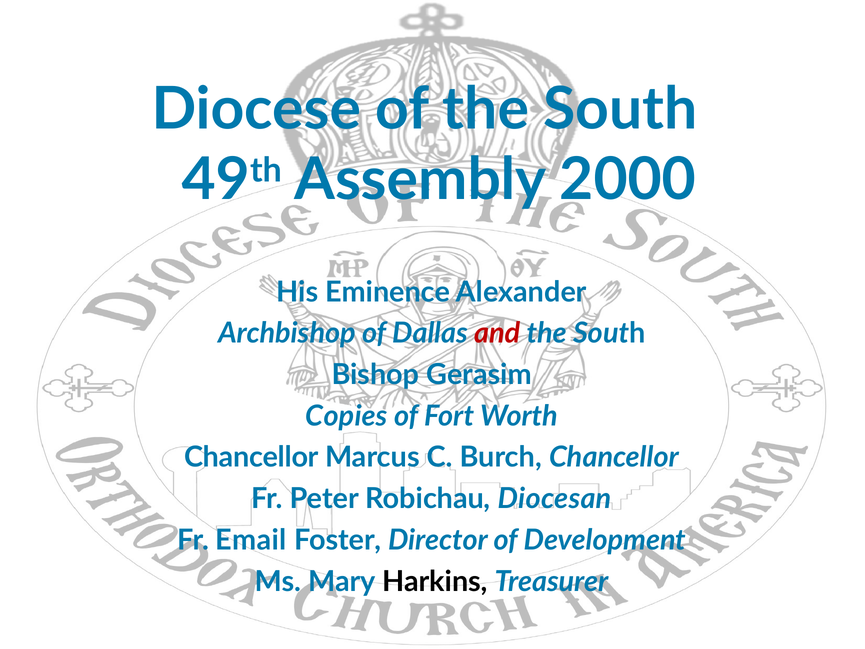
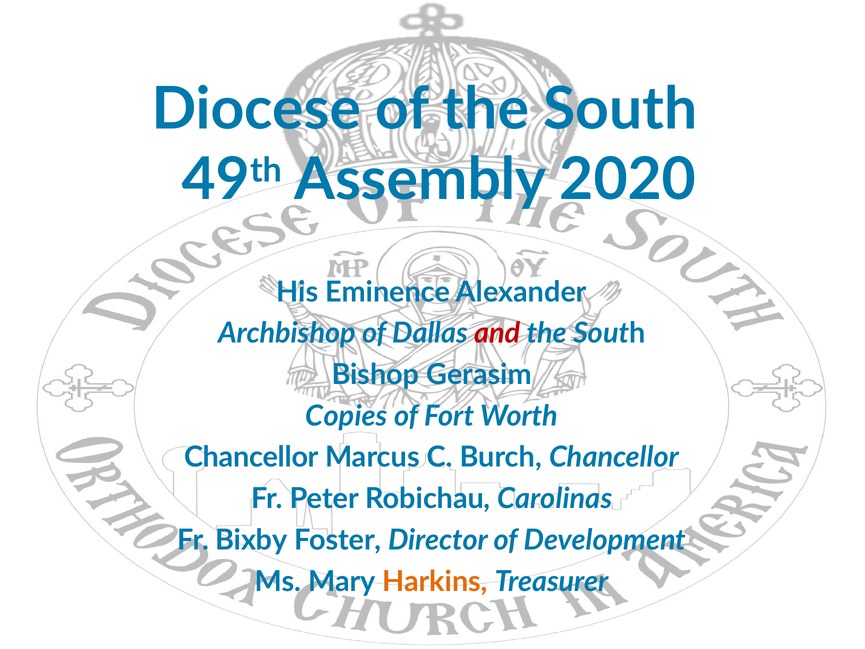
2000: 2000 -> 2020 (628, 180)
Diocesan: Diocesan -> Carolinas (555, 499)
Email: Email -> Bixby (251, 540)
Harkins colour: black -> orange (435, 581)
